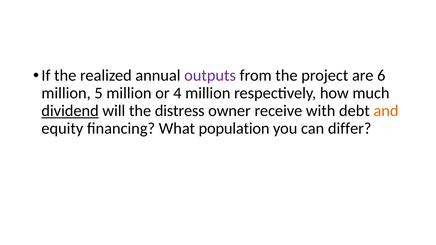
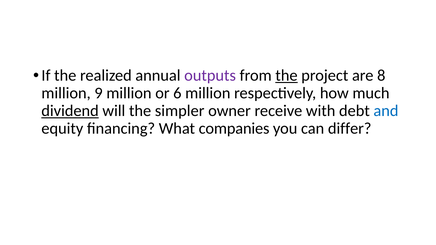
the underline: none -> present (286, 76)
6: 6 -> 8 (381, 76)
5: 5 -> 9 (99, 93)
4: 4 -> 6 (177, 93)
distress: distress -> simpler (180, 111)
and colour: orange -> blue (386, 111)
population: population -> companies (234, 129)
